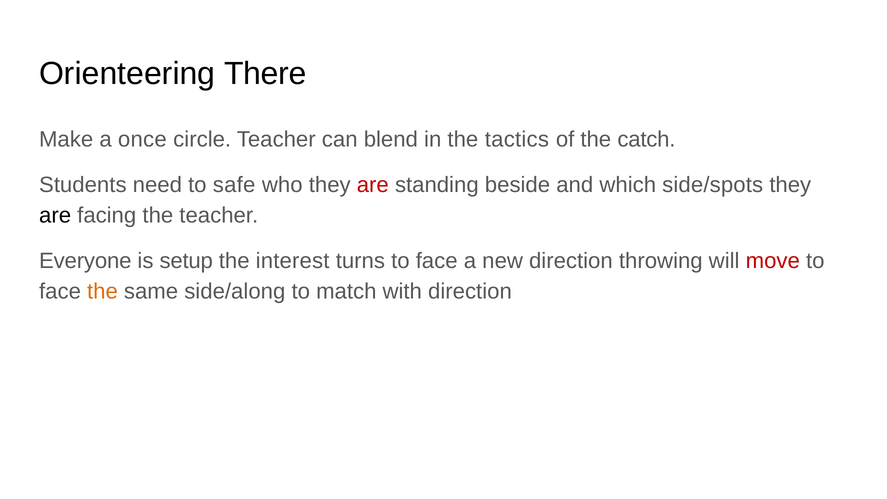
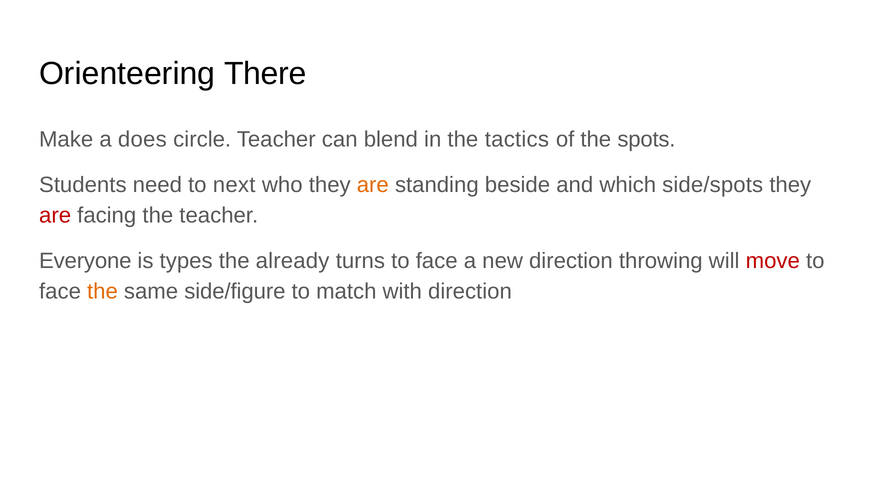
once: once -> does (142, 139)
catch: catch -> spots (646, 139)
safe: safe -> next (234, 185)
are colour: red -> orange (373, 185)
are colour: black -> red (55, 215)
setup: setup -> types (186, 261)
interest: interest -> already (293, 261)
side/along: side/along -> side/figure (235, 291)
